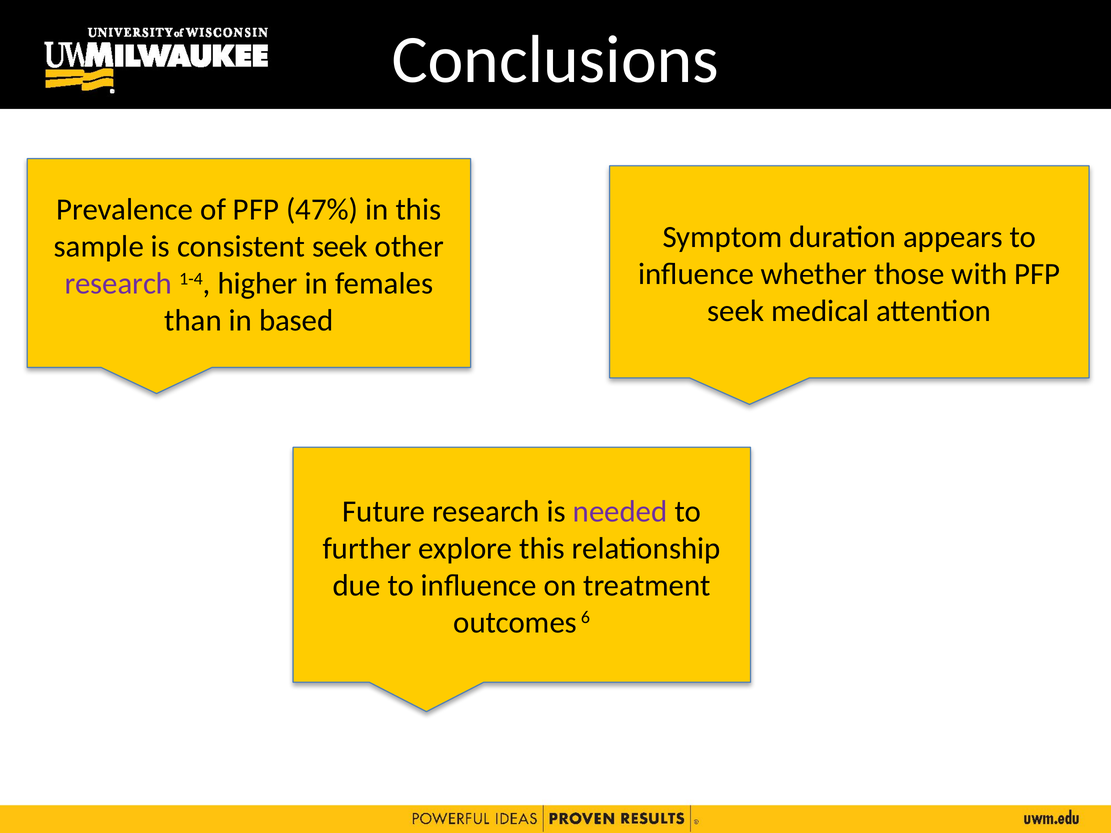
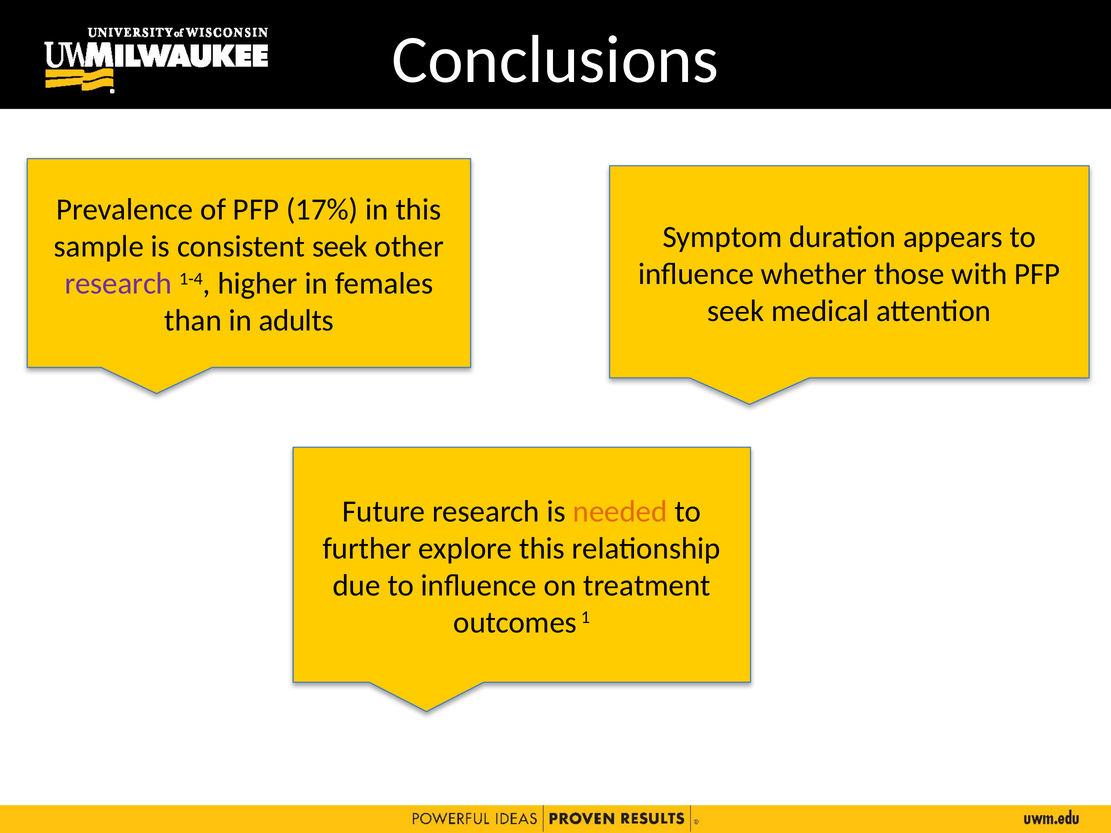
47%: 47% -> 17% (322, 210)
based: based -> adults (296, 321)
needed colour: purple -> orange (620, 512)
6: 6 -> 1 (585, 618)
